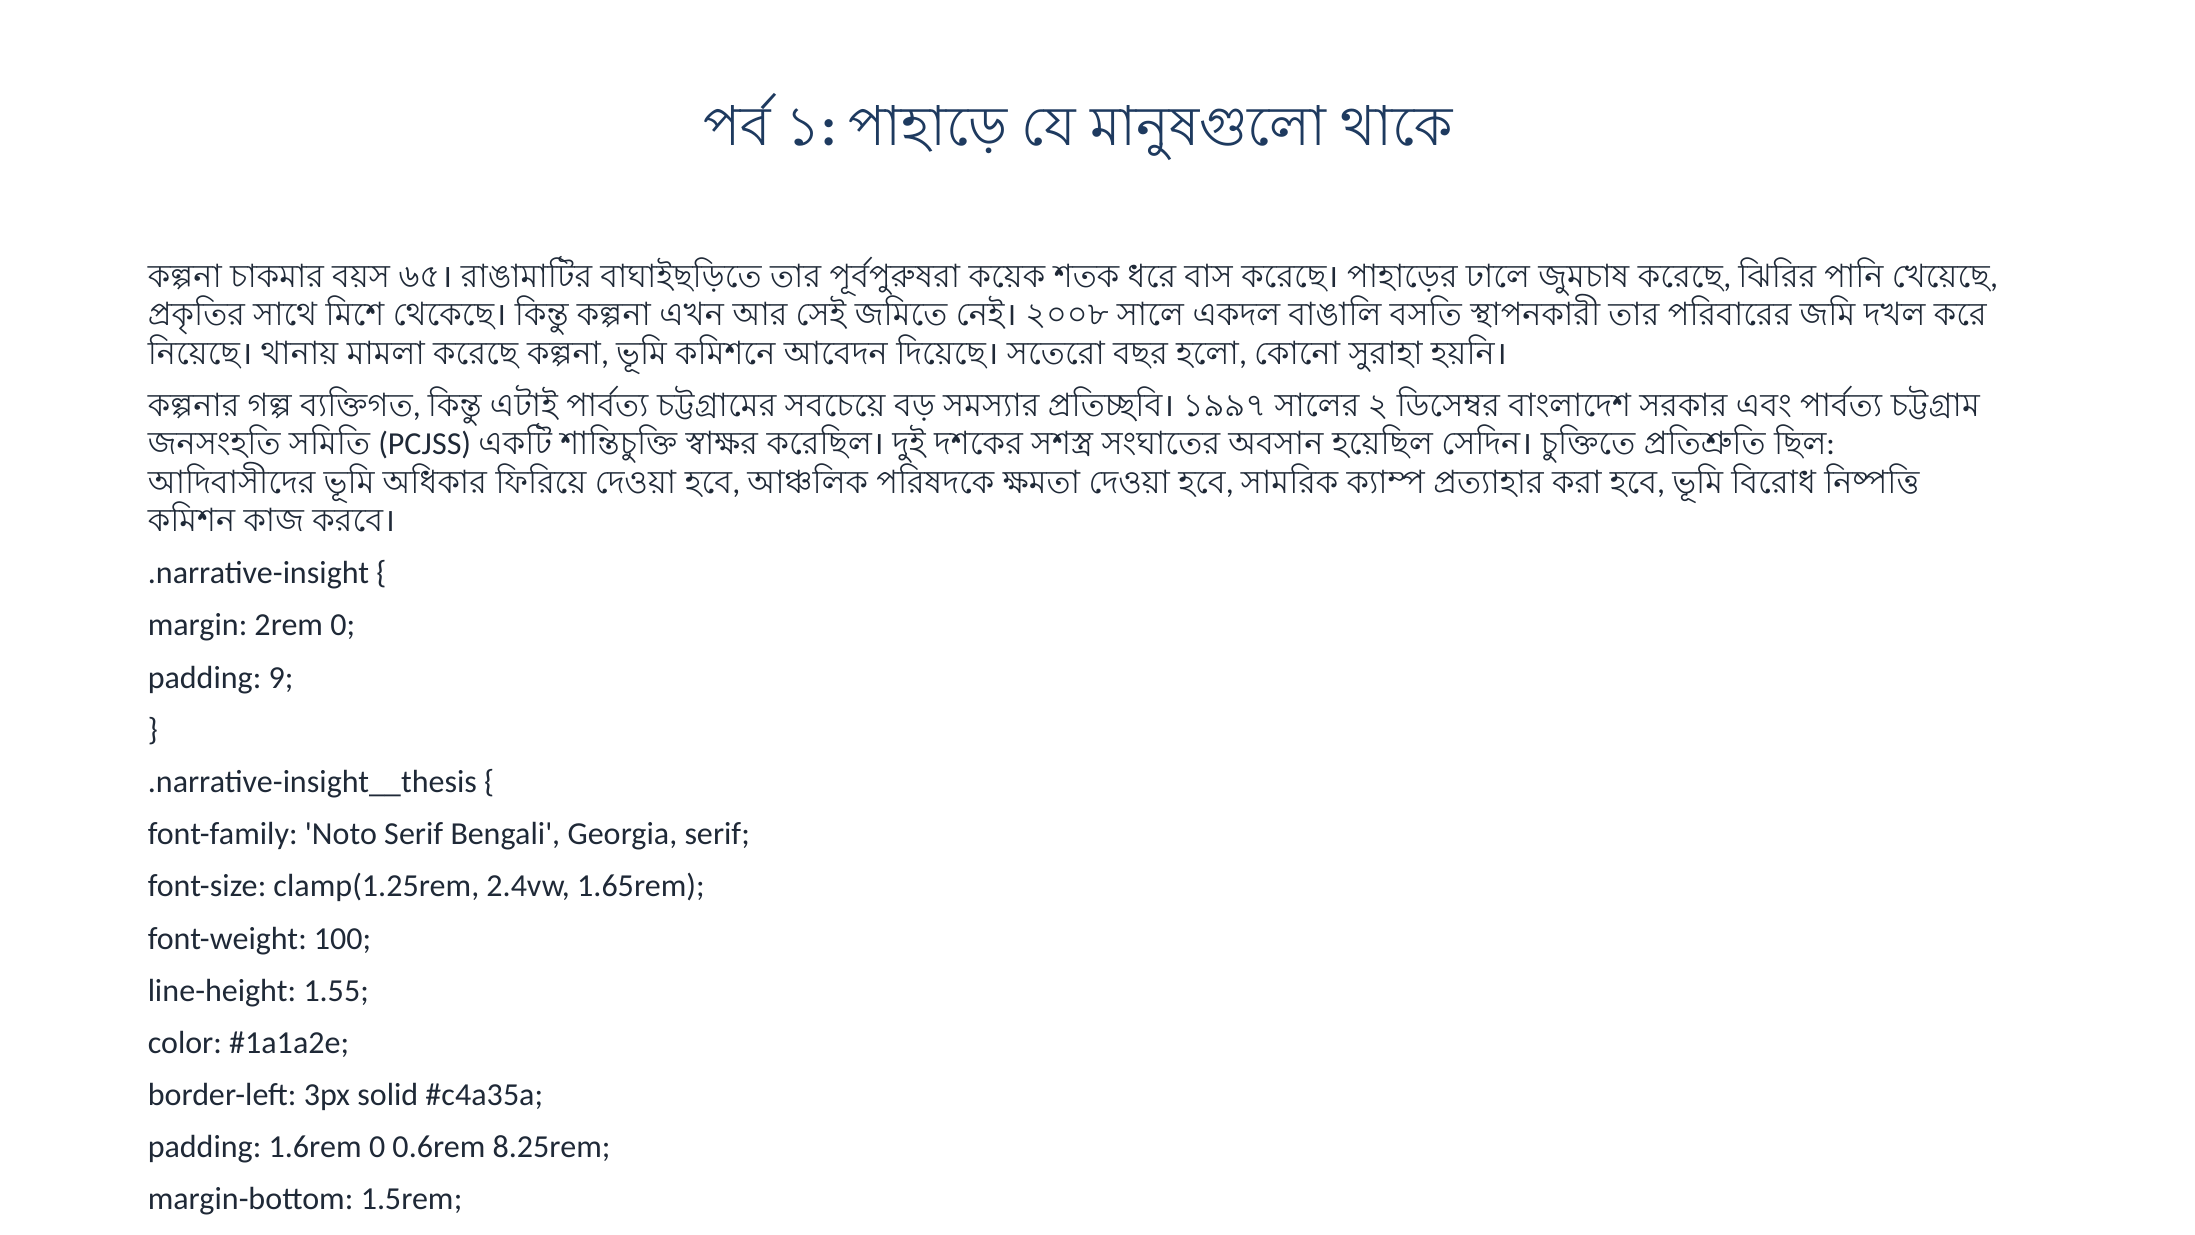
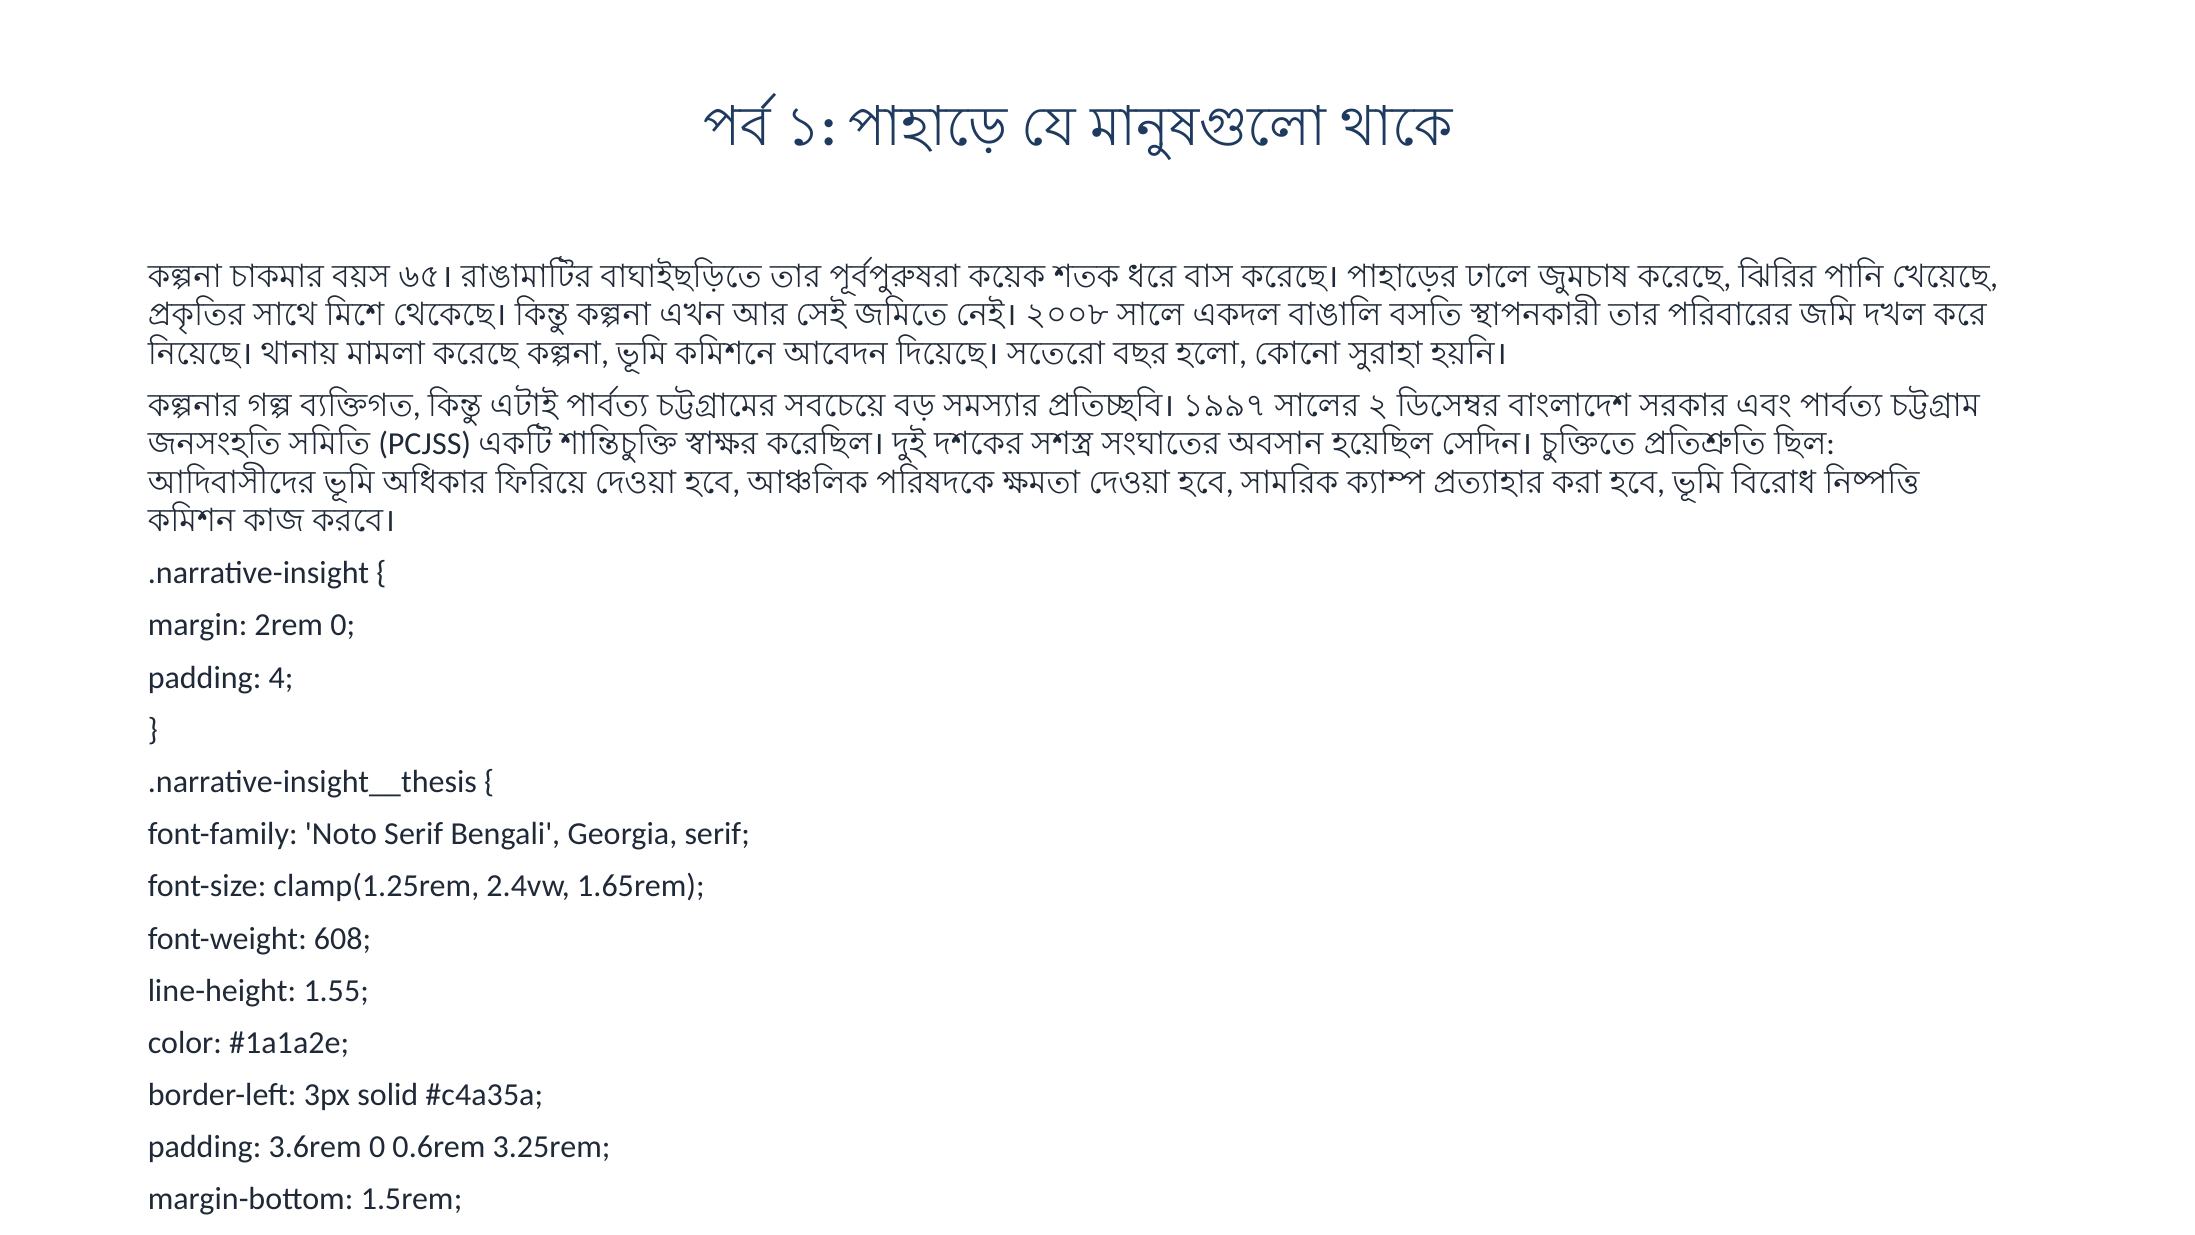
9: 9 -> 4 (281, 677)
100: 100 -> 608 (343, 938)
1.6rem: 1.6rem -> 3.6rem (315, 1147)
8.25rem: 8.25rem -> 3.25rem (552, 1147)
